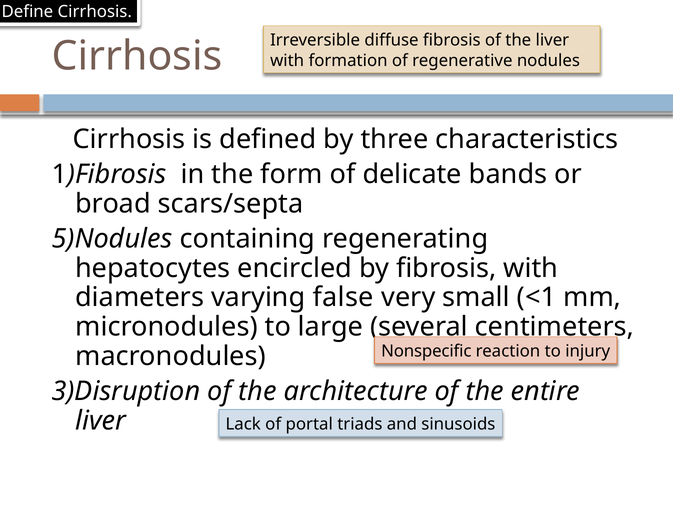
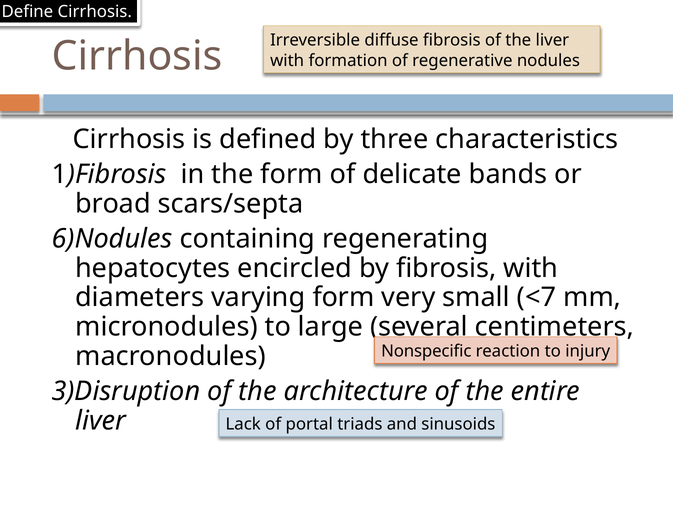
5)Nodules: 5)Nodules -> 6)Nodules (112, 239)
varying false: false -> form (343, 297)
<1: <1 -> <7 (537, 297)
